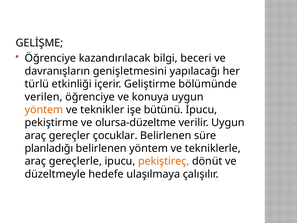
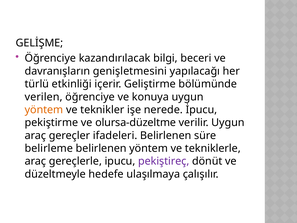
bütünü: bütünü -> nerede (163, 110)
çocuklar: çocuklar -> ifadeleri (115, 135)
planladığı: planladığı -> belirleme (49, 148)
pekiştireç colour: orange -> purple (164, 161)
